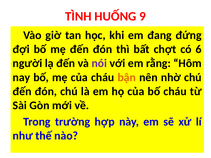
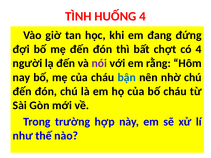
HUỐNG 9: 9 -> 4 (143, 16)
có 6: 6 -> 4 (199, 49)
bận colour: orange -> blue (127, 77)
